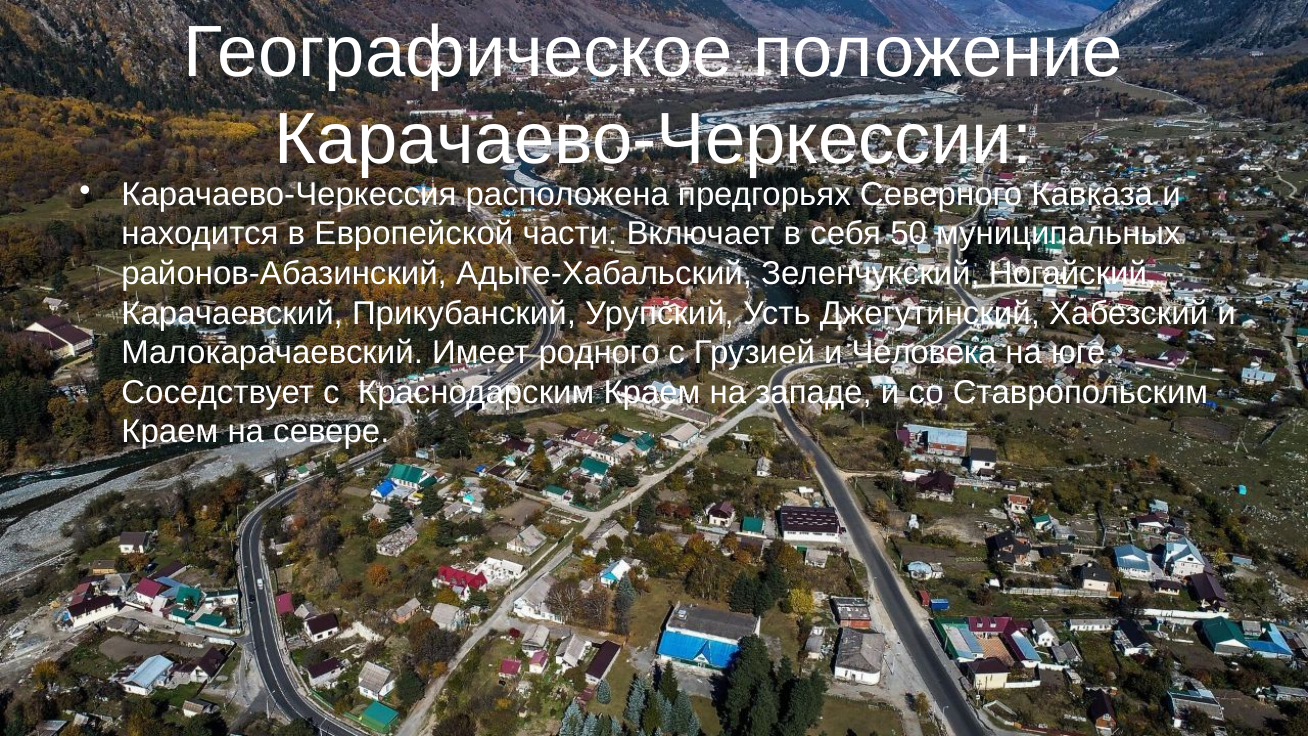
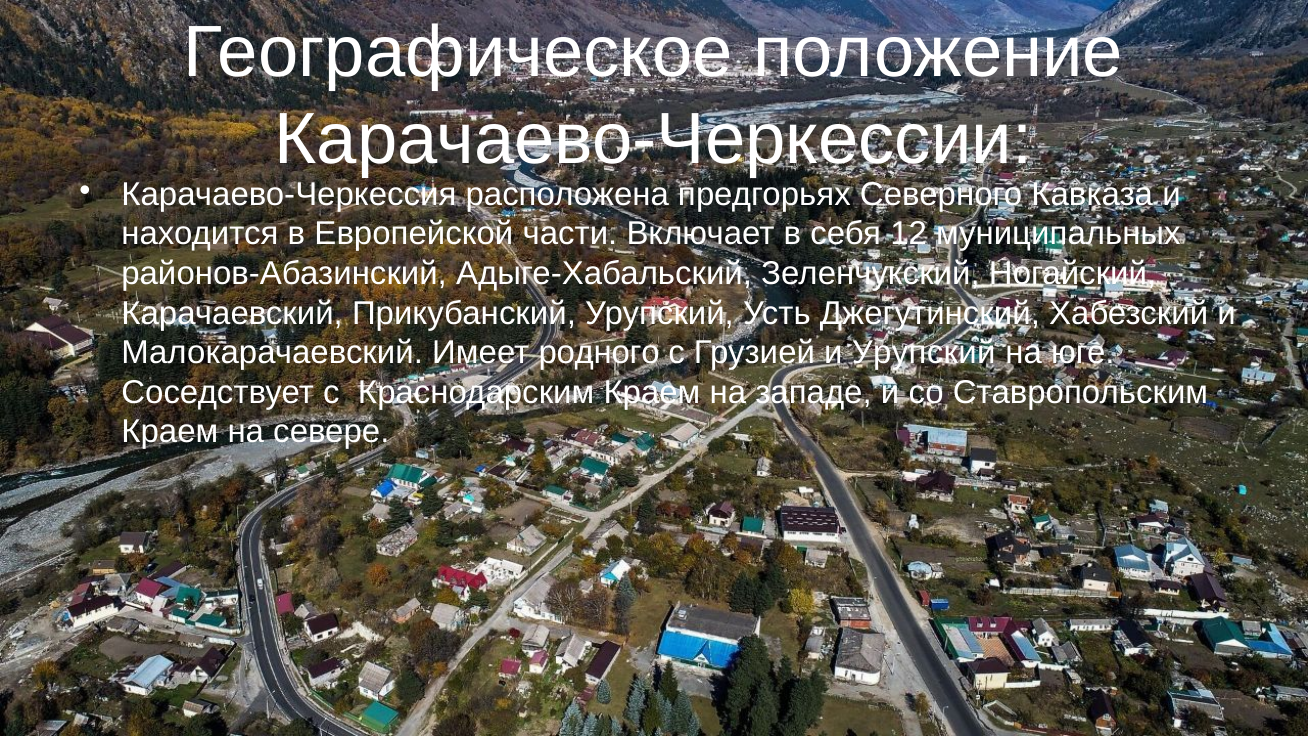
50: 50 -> 12 (909, 234)
и Человека: Человека -> Урупский (924, 353)
